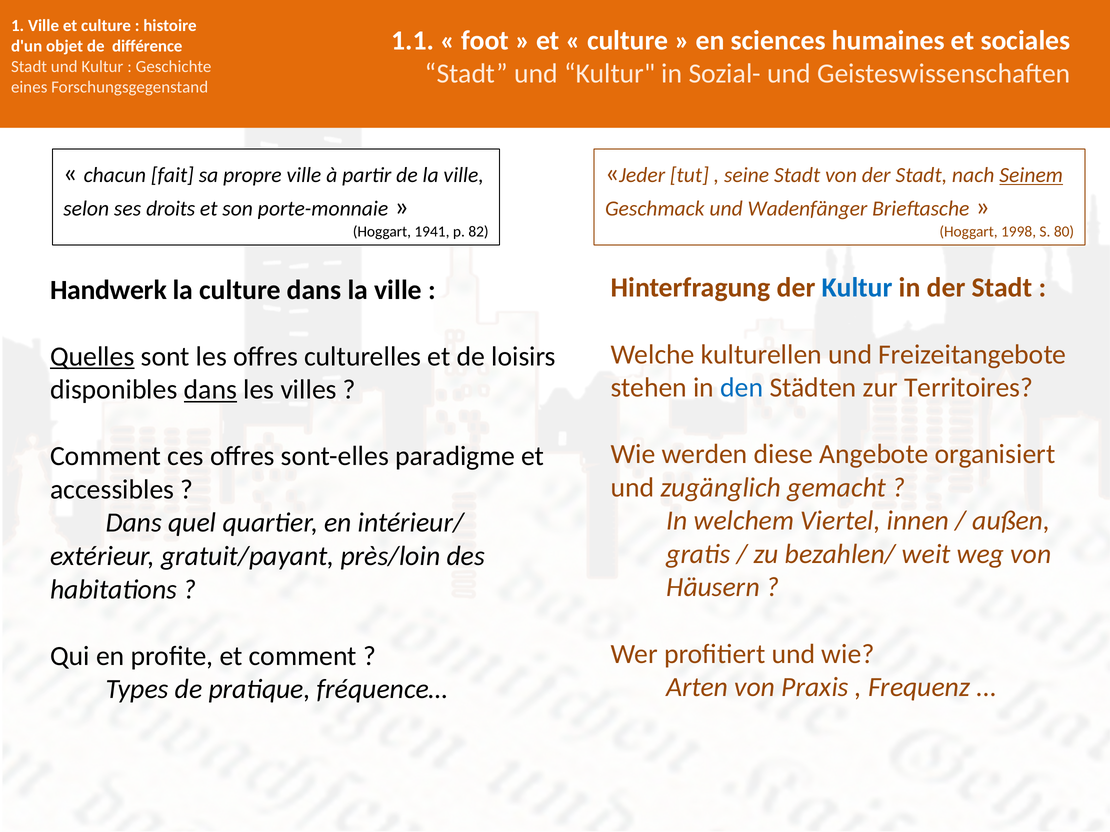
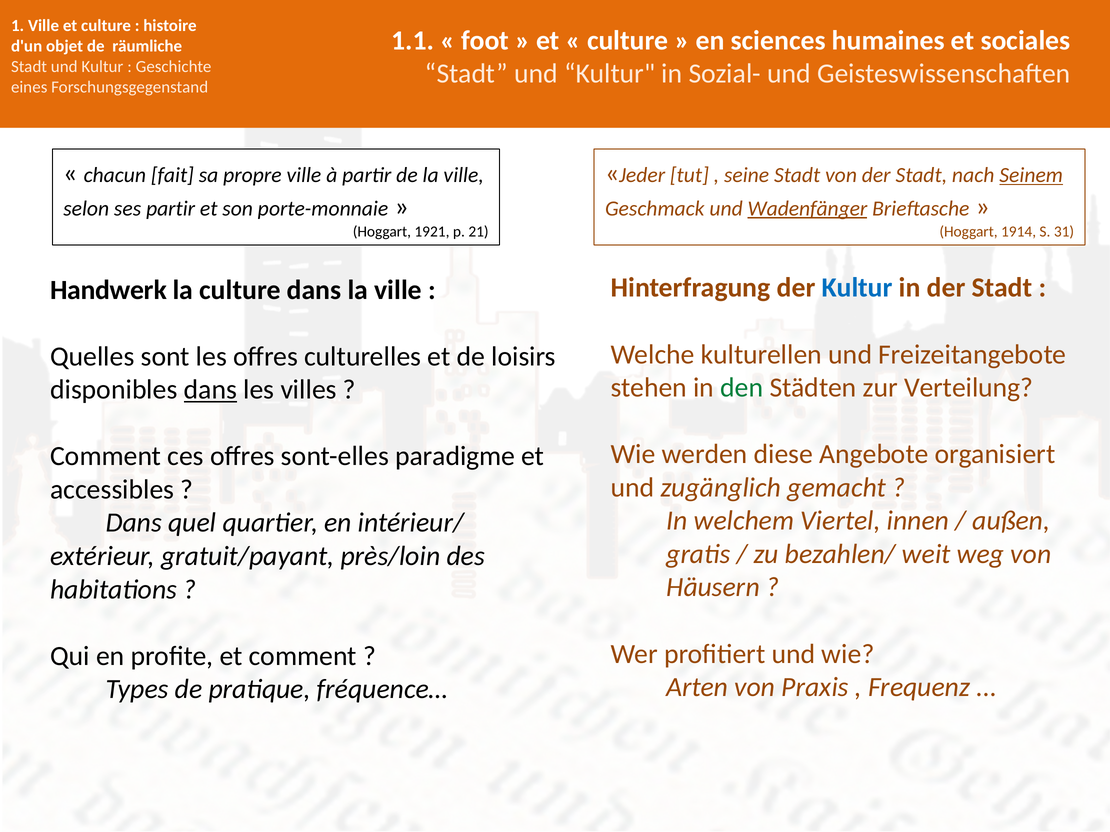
différence: différence -> räumliche (147, 46)
ses droits: droits -> partir (171, 209)
Wadenfänger underline: none -> present (807, 209)
1941: 1941 -> 1921 (432, 232)
82: 82 -> 21 (479, 232)
1998: 1998 -> 1914 (1019, 232)
80: 80 -> 31 (1064, 232)
Quelles underline: present -> none (92, 357)
den colour: blue -> green (742, 388)
Territoires: Territoires -> Verteilung (968, 388)
